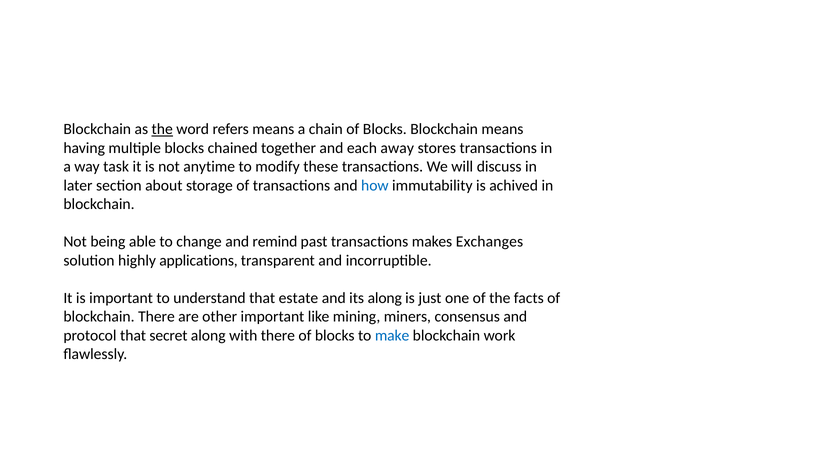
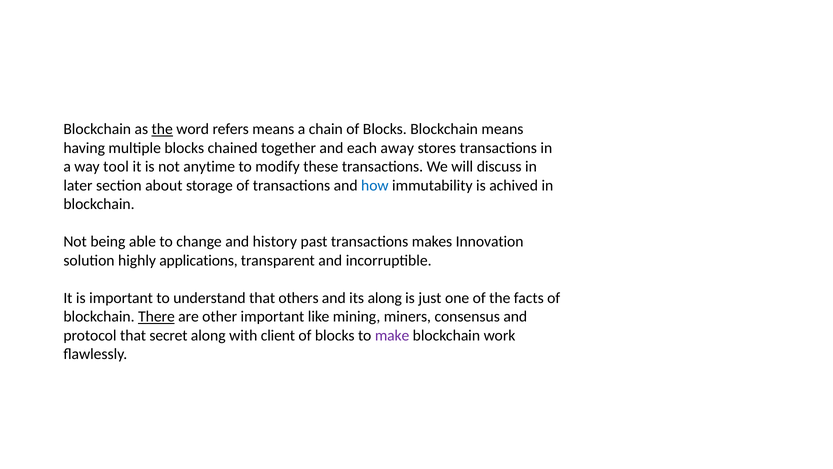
task: task -> tool (116, 167)
remind: remind -> history (275, 241)
Exchanges: Exchanges -> Innovation (490, 241)
estate: estate -> others (299, 298)
There underline: none -> present (156, 316)
with there: there -> client (278, 335)
make colour: blue -> purple (392, 335)
